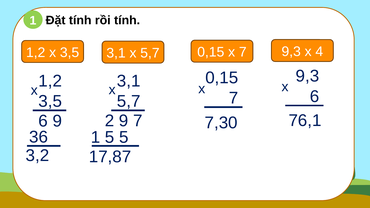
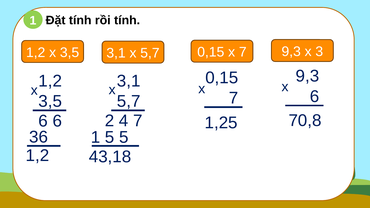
4: 4 -> 3 (319, 51)
76,1: 76,1 -> 70,8 (305, 121)
2 9: 9 -> 4 (124, 121)
6 9: 9 -> 6 (57, 121)
7,30: 7,30 -> 1,25 (221, 123)
3,2: 3,2 -> 1,2 (37, 156)
17,87: 17,87 -> 43,18 (110, 157)
